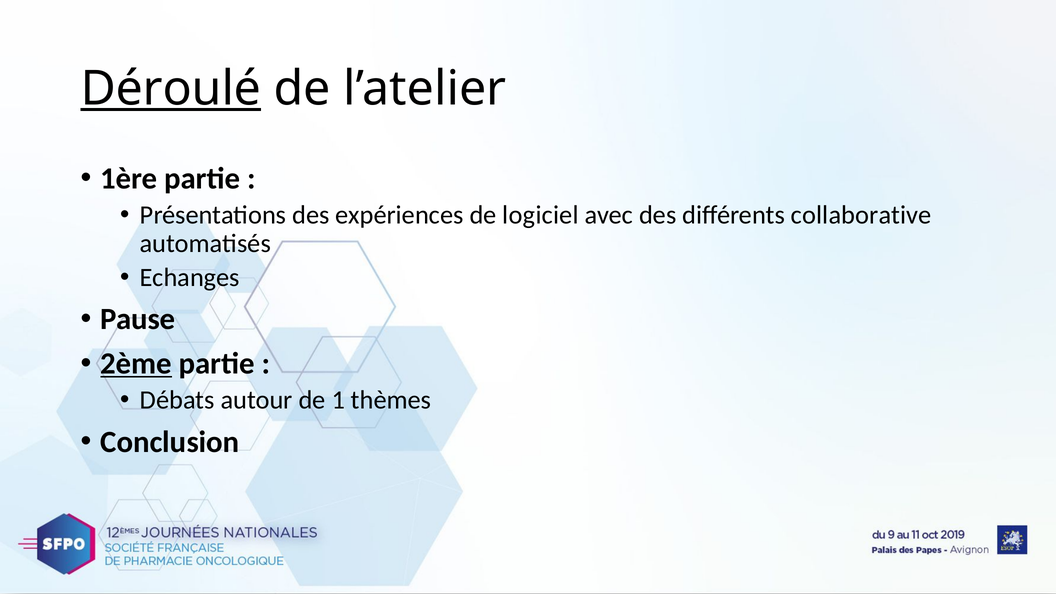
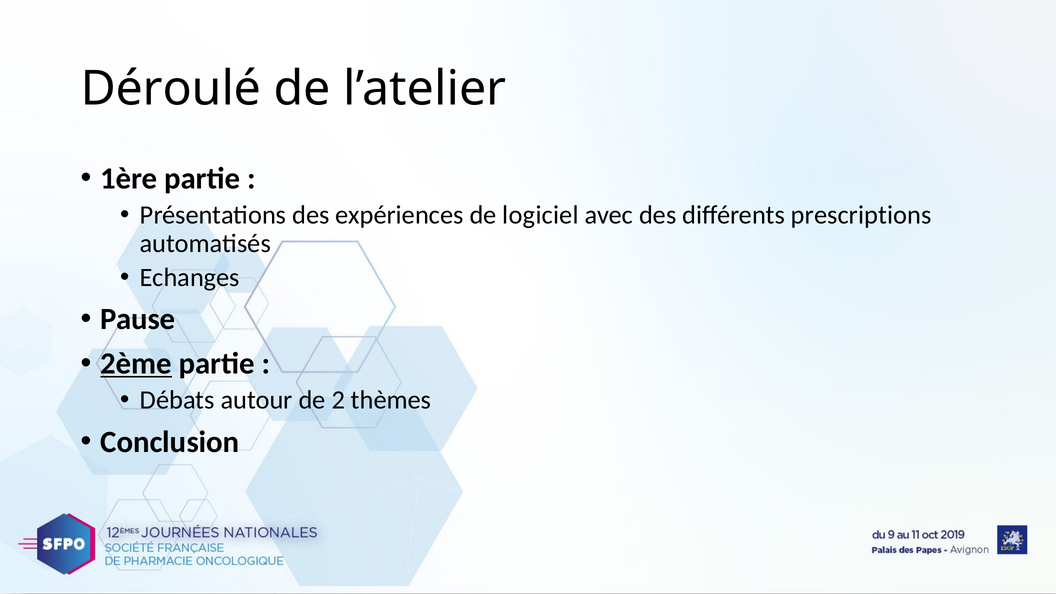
Déroulé underline: present -> none (171, 89)
collaborative: collaborative -> prescriptions (861, 215)
1: 1 -> 2 (338, 400)
